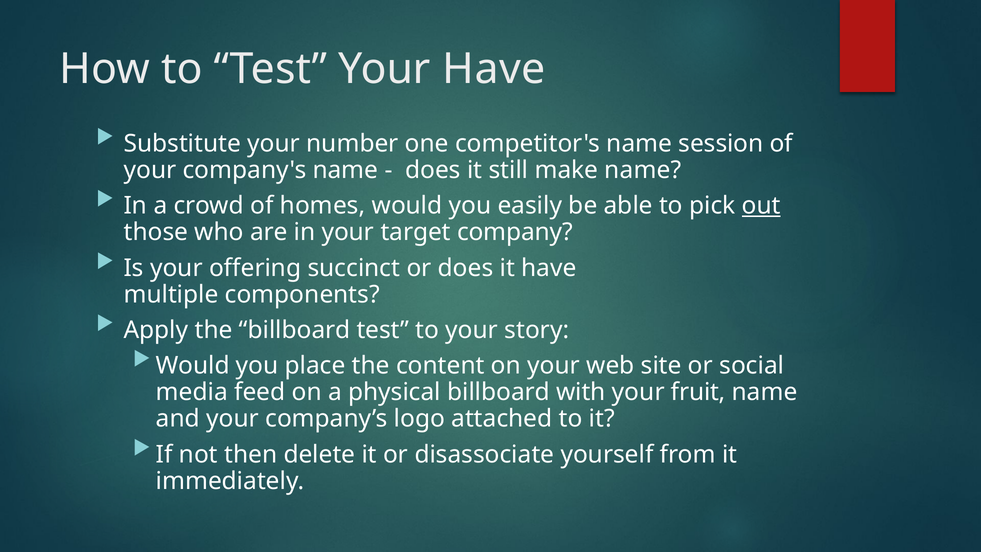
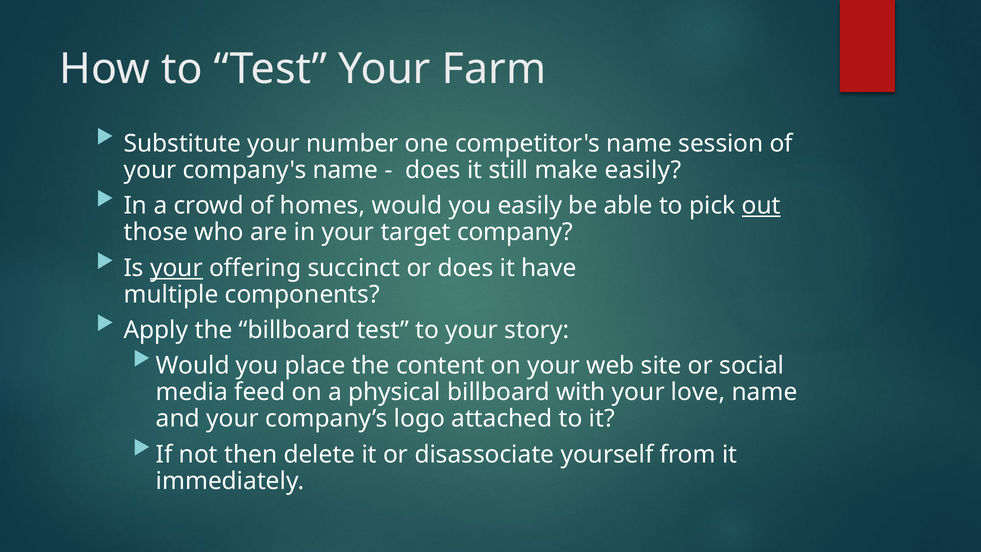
Your Have: Have -> Farm (494, 69)
make name: name -> easily (643, 170)
your underline: none -> present (176, 268)
fruit: fruit -> love (698, 392)
